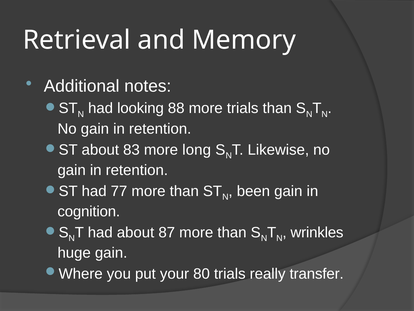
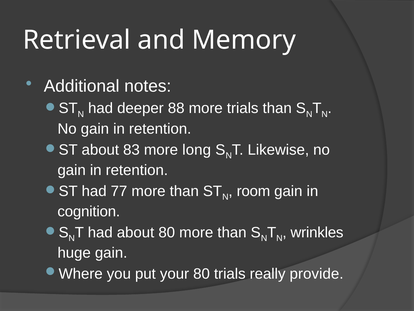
looking: looking -> deeper (140, 108)
been: been -> room (253, 191)
about 87: 87 -> 80 (167, 232)
transfer: transfer -> provide (317, 273)
